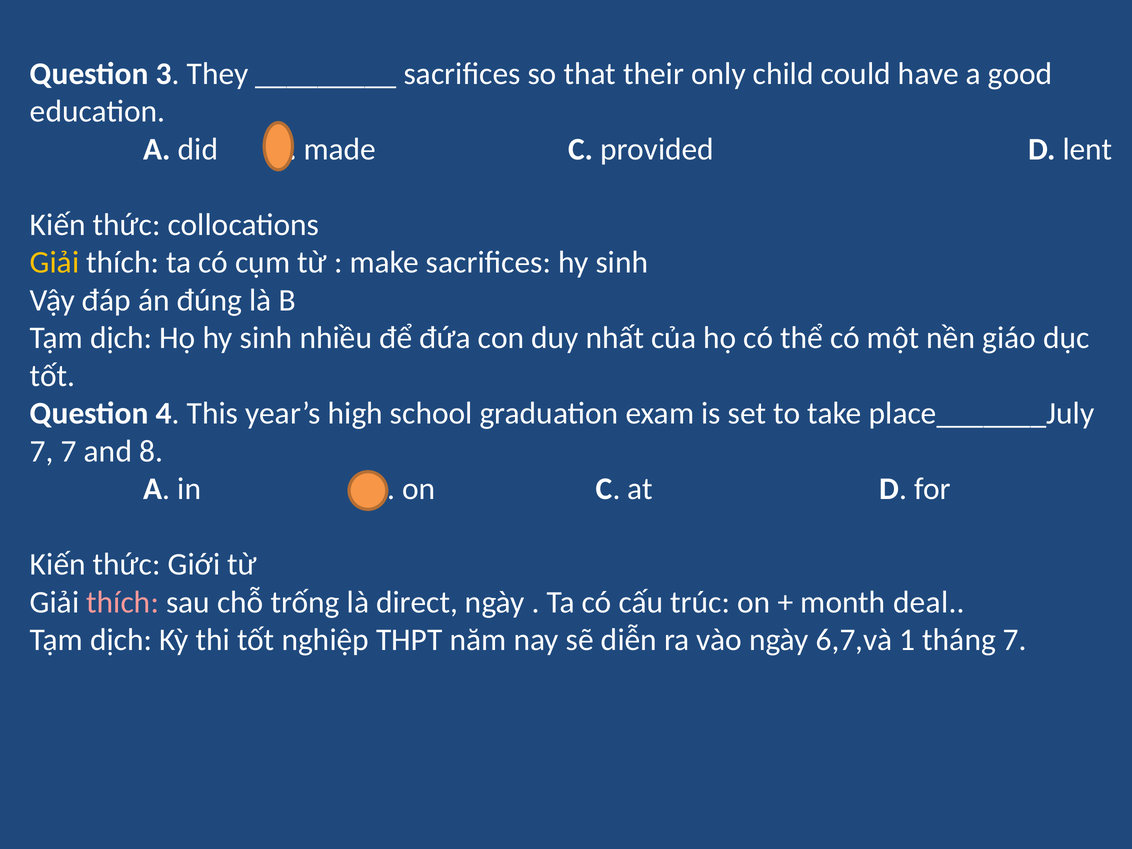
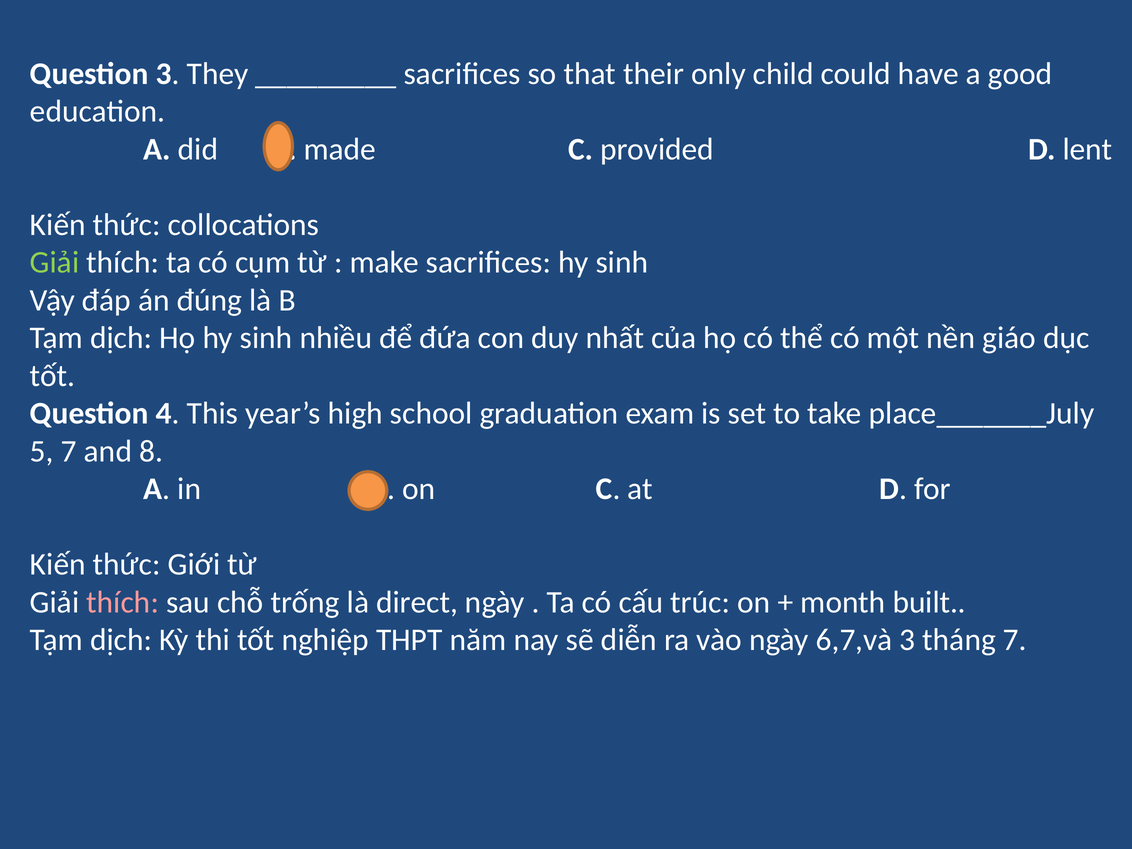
Giải colour: yellow -> light green (55, 263)
7: 7 -> 5 (42, 451)
deal: deal -> built (929, 602)
6,7,và 1: 1 -> 3 (907, 640)
